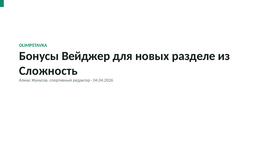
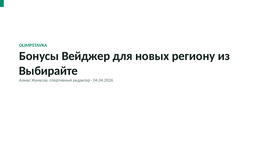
разделе: разделе -> региону (194, 56)
Сложность: Сложность -> Выбирайте (48, 71)
